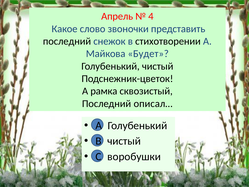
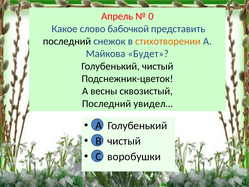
4: 4 -> 0 (151, 16)
звоночки: звоночки -> бабочкой (128, 29)
стихотворении colour: black -> orange (168, 41)
рамка: рамка -> весны (104, 91)
описал…: описал… -> увидел… (153, 103)
